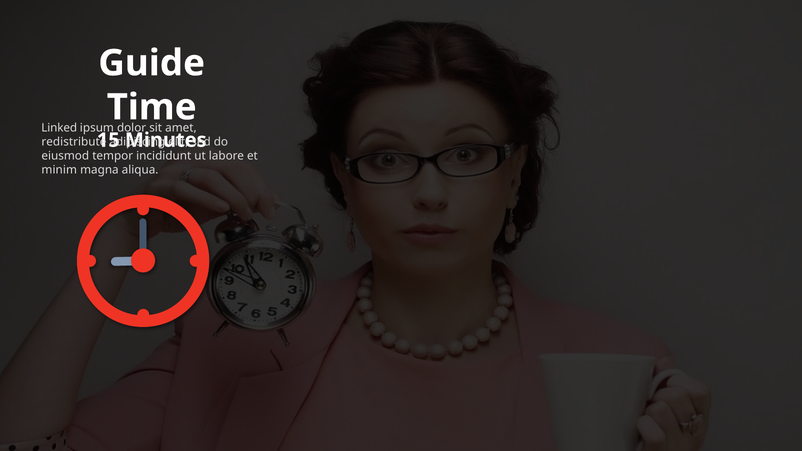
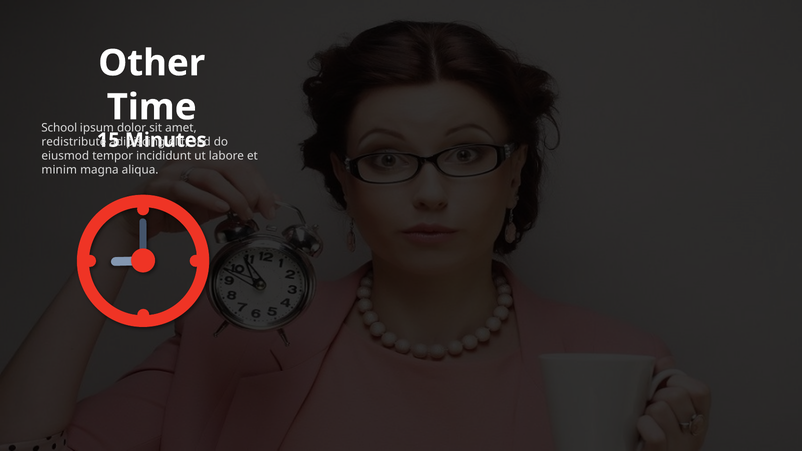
Guide: Guide -> Other (152, 63)
Linked: Linked -> School (59, 128)
